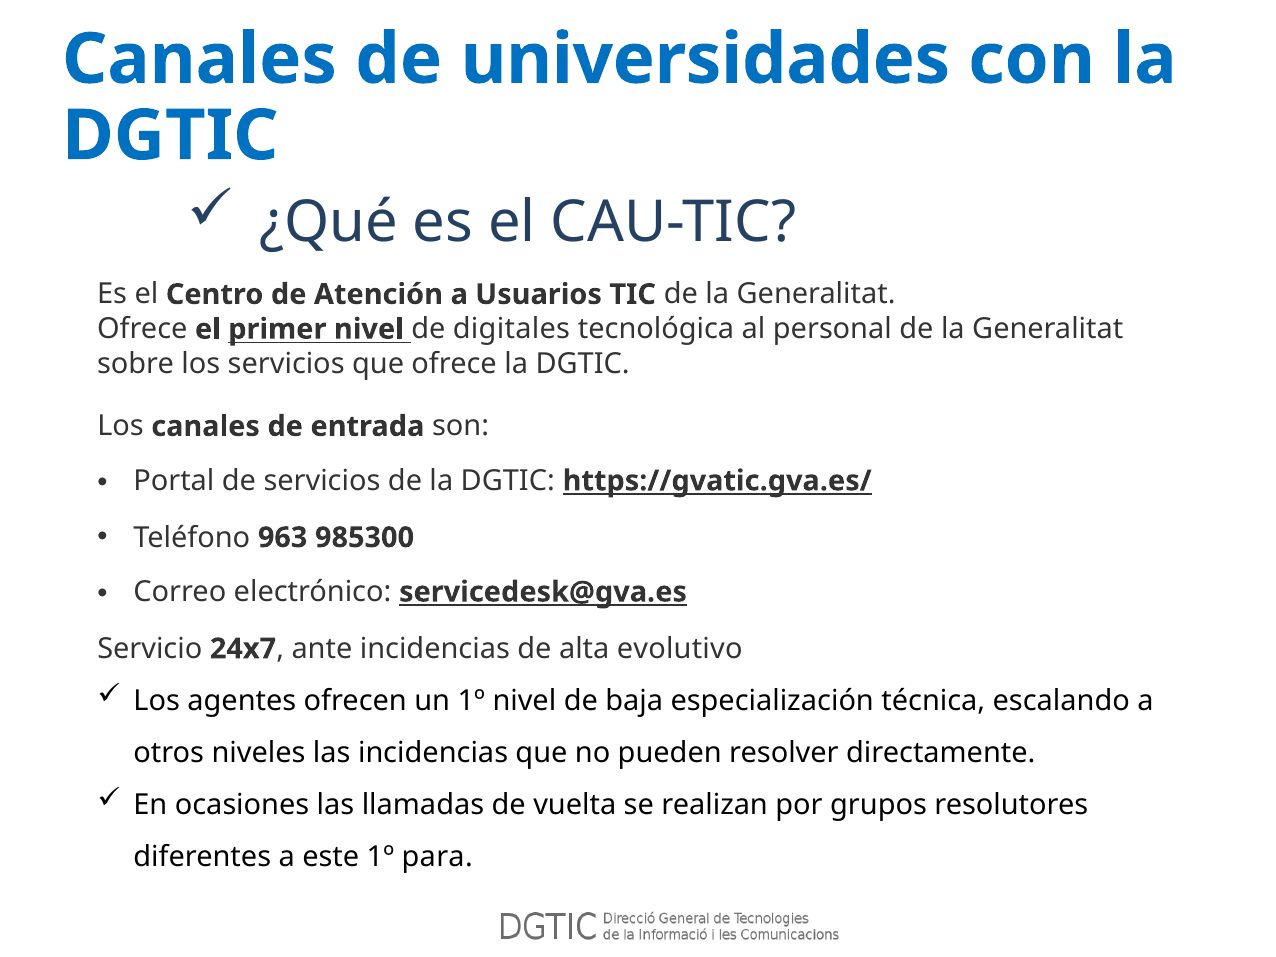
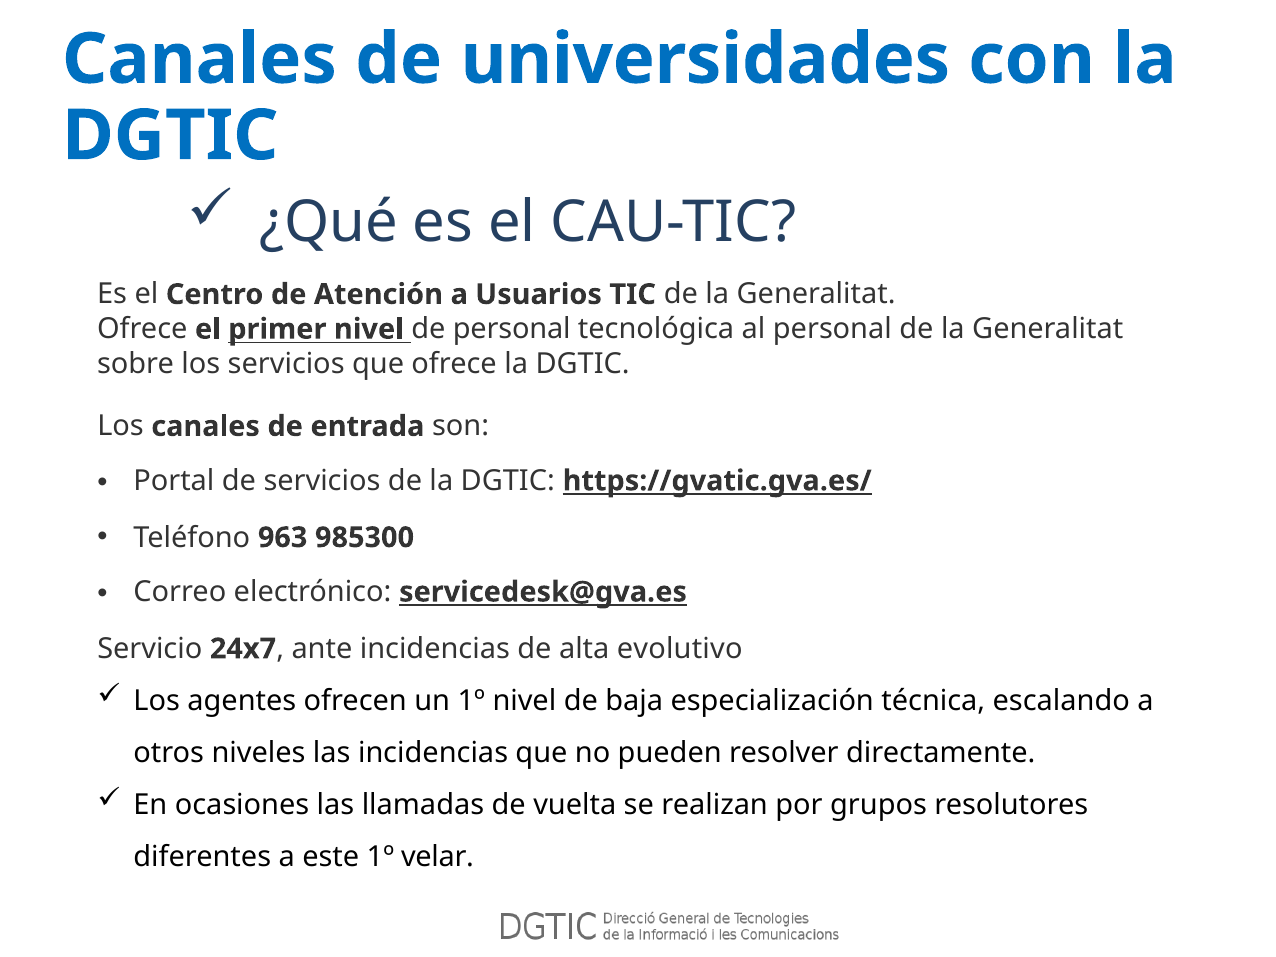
de digitales: digitales -> personal (512, 329)
para: para -> velar (437, 857)
